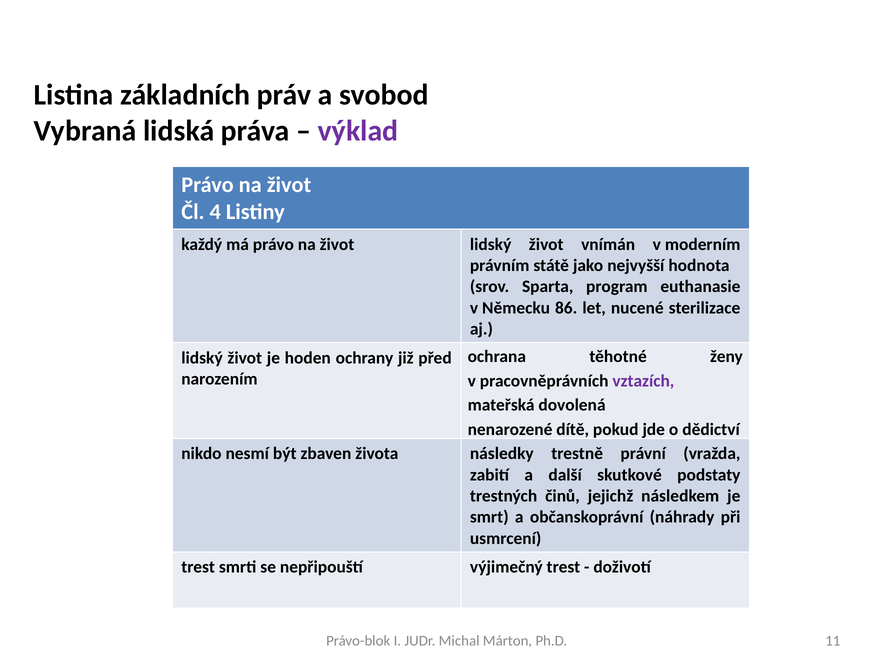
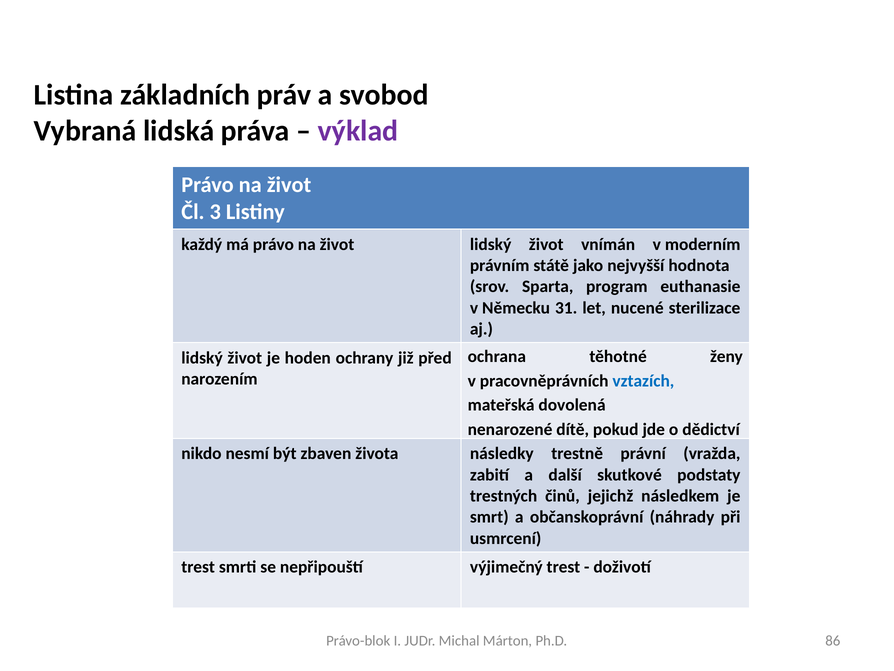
4: 4 -> 3 (215, 212)
86: 86 -> 31 (566, 308)
vztazích colour: purple -> blue (643, 381)
11: 11 -> 86 (833, 640)
